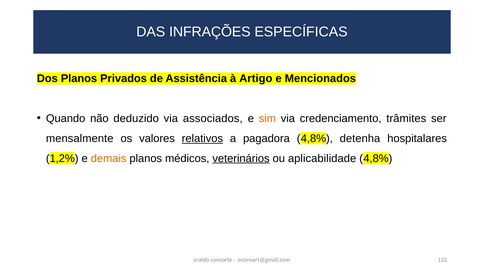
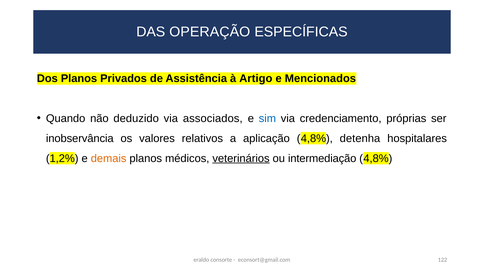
INFRAÇÕES: INFRAÇÕES -> OPERAÇÃO (210, 32)
sim colour: orange -> blue (267, 119)
trâmites: trâmites -> próprias (406, 119)
mensalmente: mensalmente -> inobservância (80, 139)
relativos underline: present -> none (202, 139)
pagadora: pagadora -> aplicação (266, 139)
aplicabilidade: aplicabilidade -> intermediação (322, 159)
